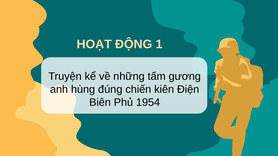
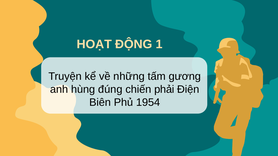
kiên: kiên -> phải (164, 90)
